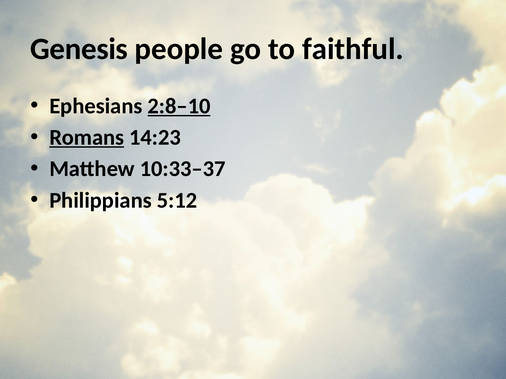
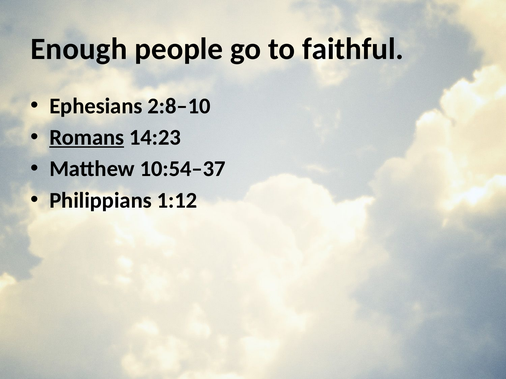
Genesis: Genesis -> Enough (79, 49)
2:8–10 underline: present -> none (179, 106)
10:33–37: 10:33–37 -> 10:54–37 (183, 169)
5:12: 5:12 -> 1:12 (177, 201)
